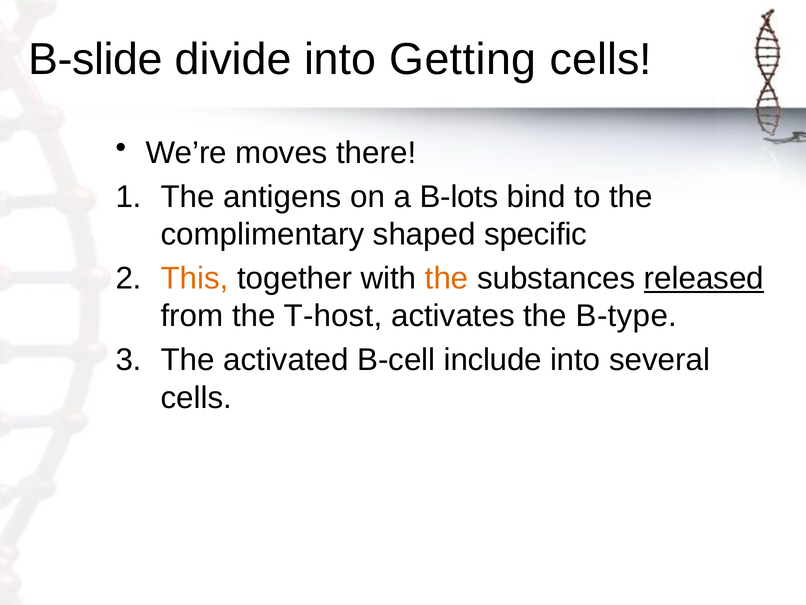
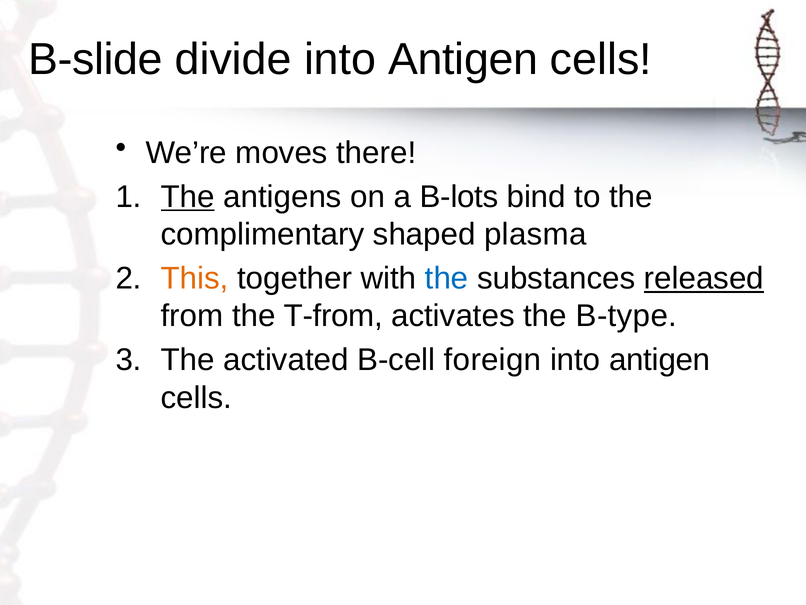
divide into Getting: Getting -> Antigen (463, 59)
The underline: none -> present (188, 197)
specific: specific -> plasma (535, 234)
the colour: orange -> blue (447, 278)
T-host: T-host -> T-from (333, 316)
include: include -> foreign (493, 360)
several: several -> antigen (660, 360)
